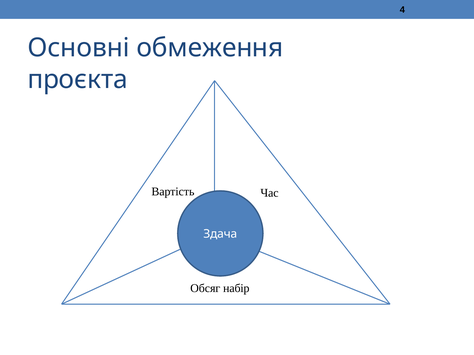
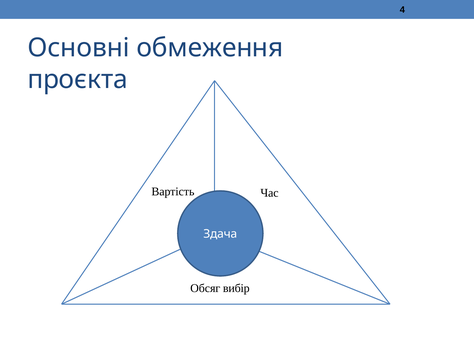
набір: набір -> вибір (236, 289)
